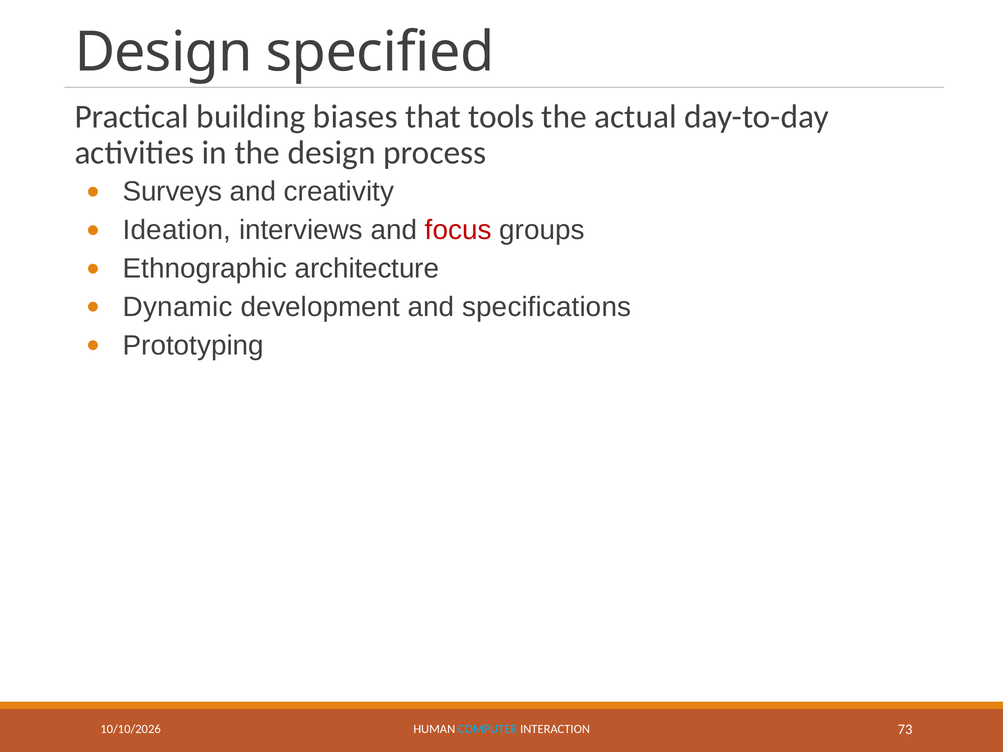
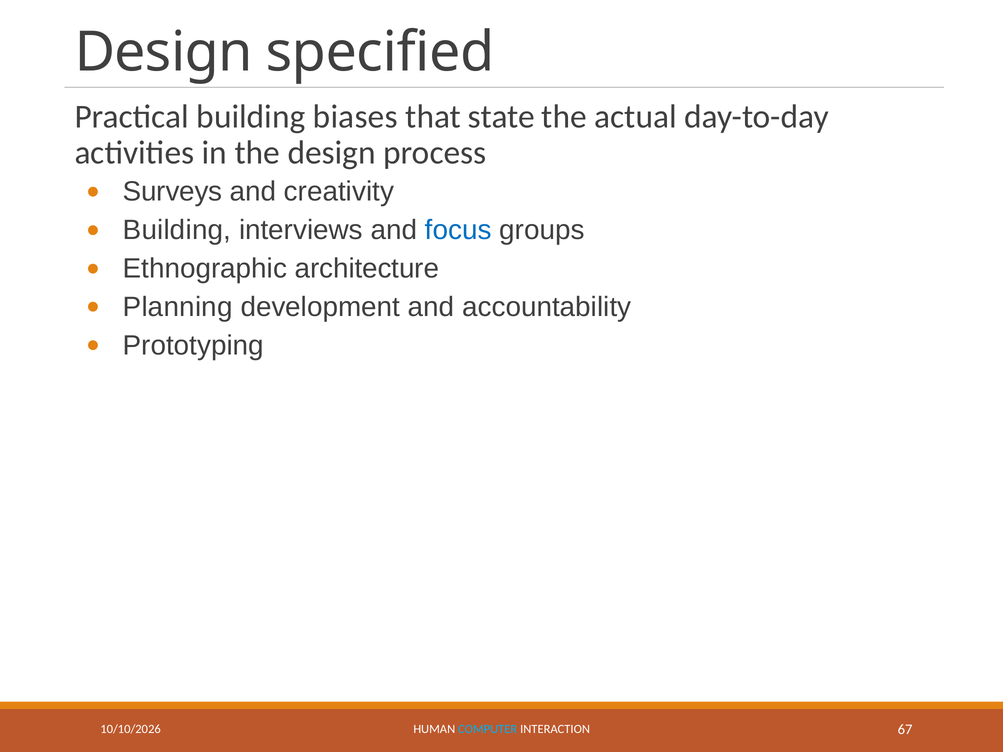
tools: tools -> state (501, 117)
Ideation: Ideation -> Building (177, 230)
focus colour: red -> blue (458, 230)
Dynamic: Dynamic -> Planning (178, 307)
specifications: specifications -> accountability (547, 307)
73: 73 -> 67 (905, 730)
